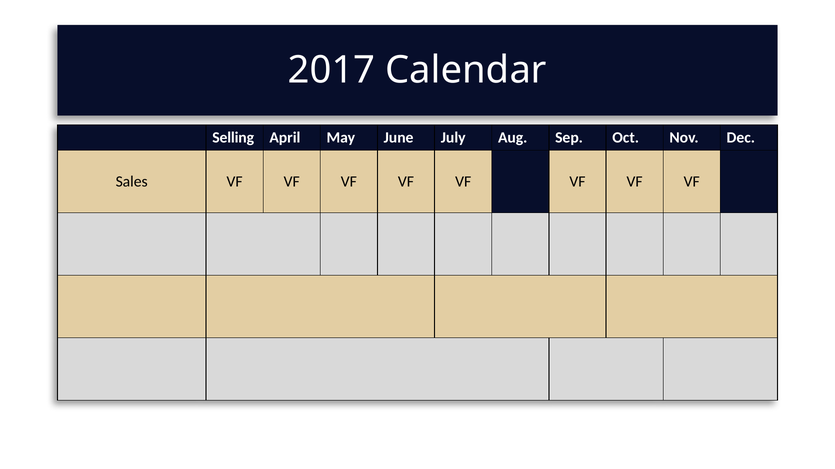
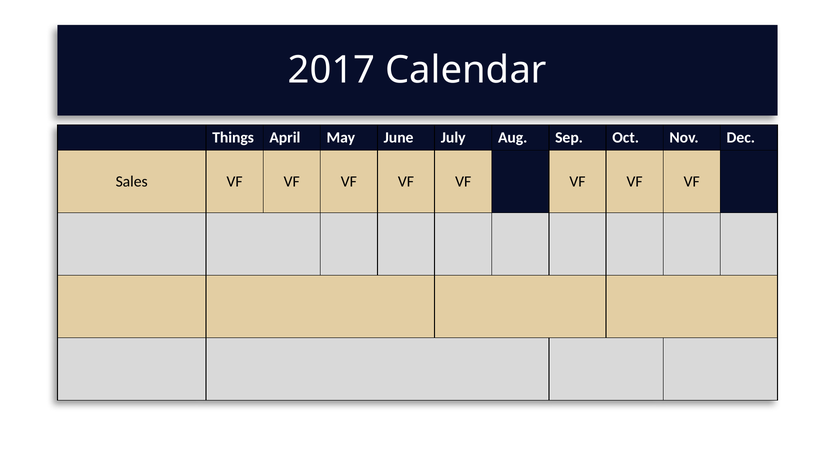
Selling: Selling -> Things (233, 138)
